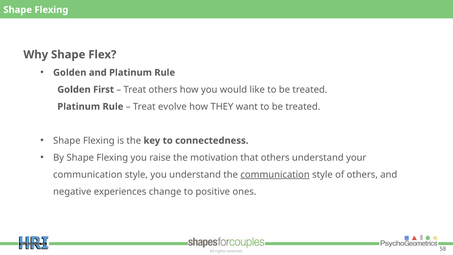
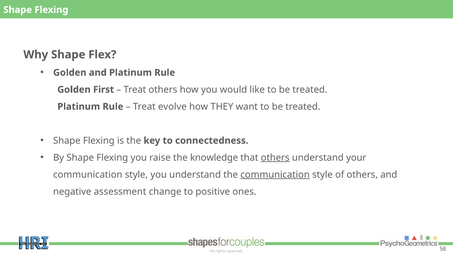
motivation: motivation -> knowledge (214, 157)
others underline: none -> present (275, 157)
experiences: experiences -> assessment (120, 191)
